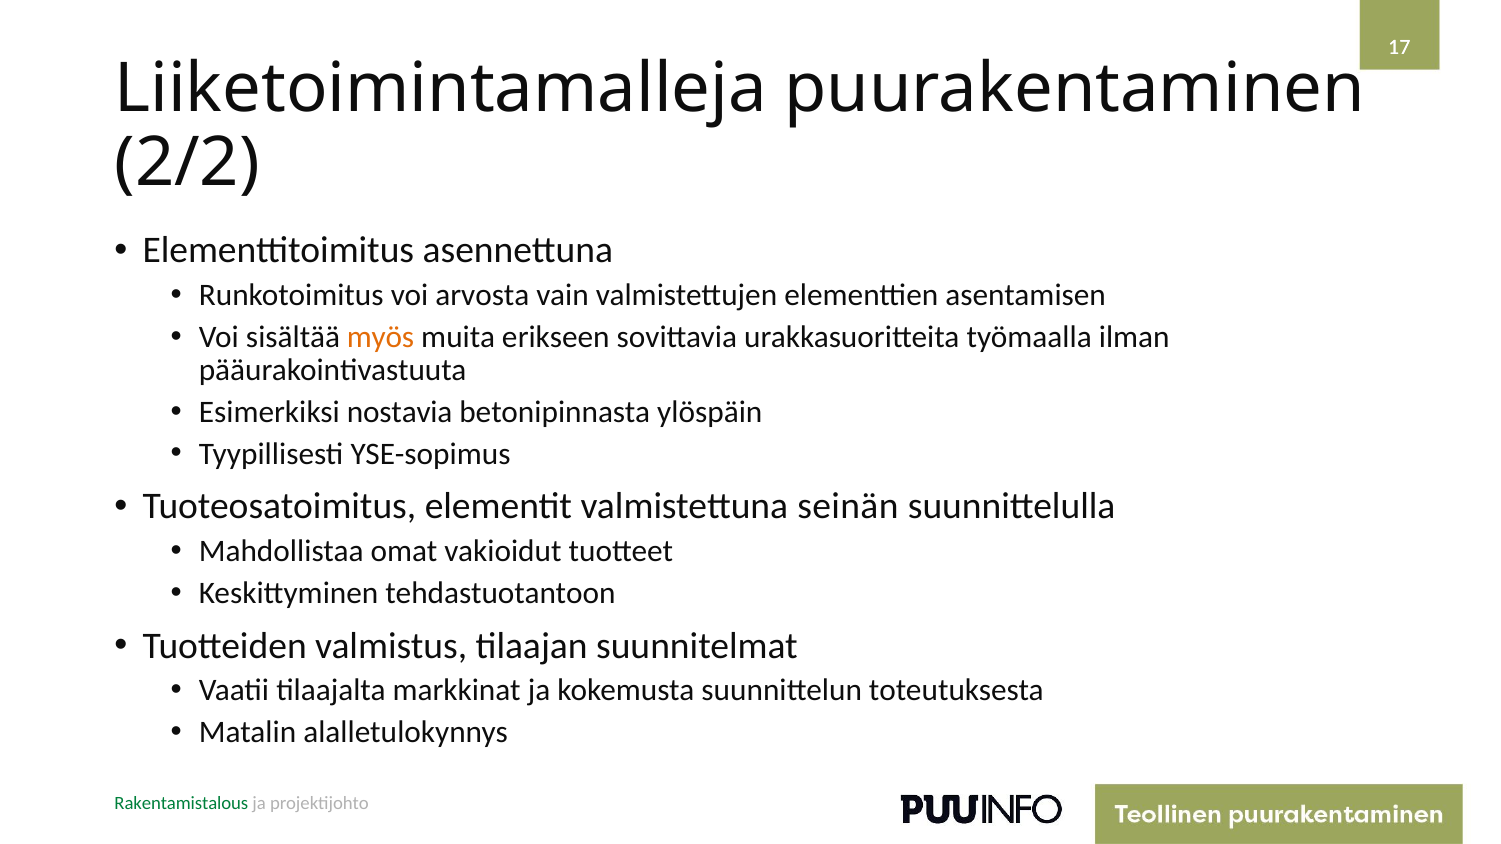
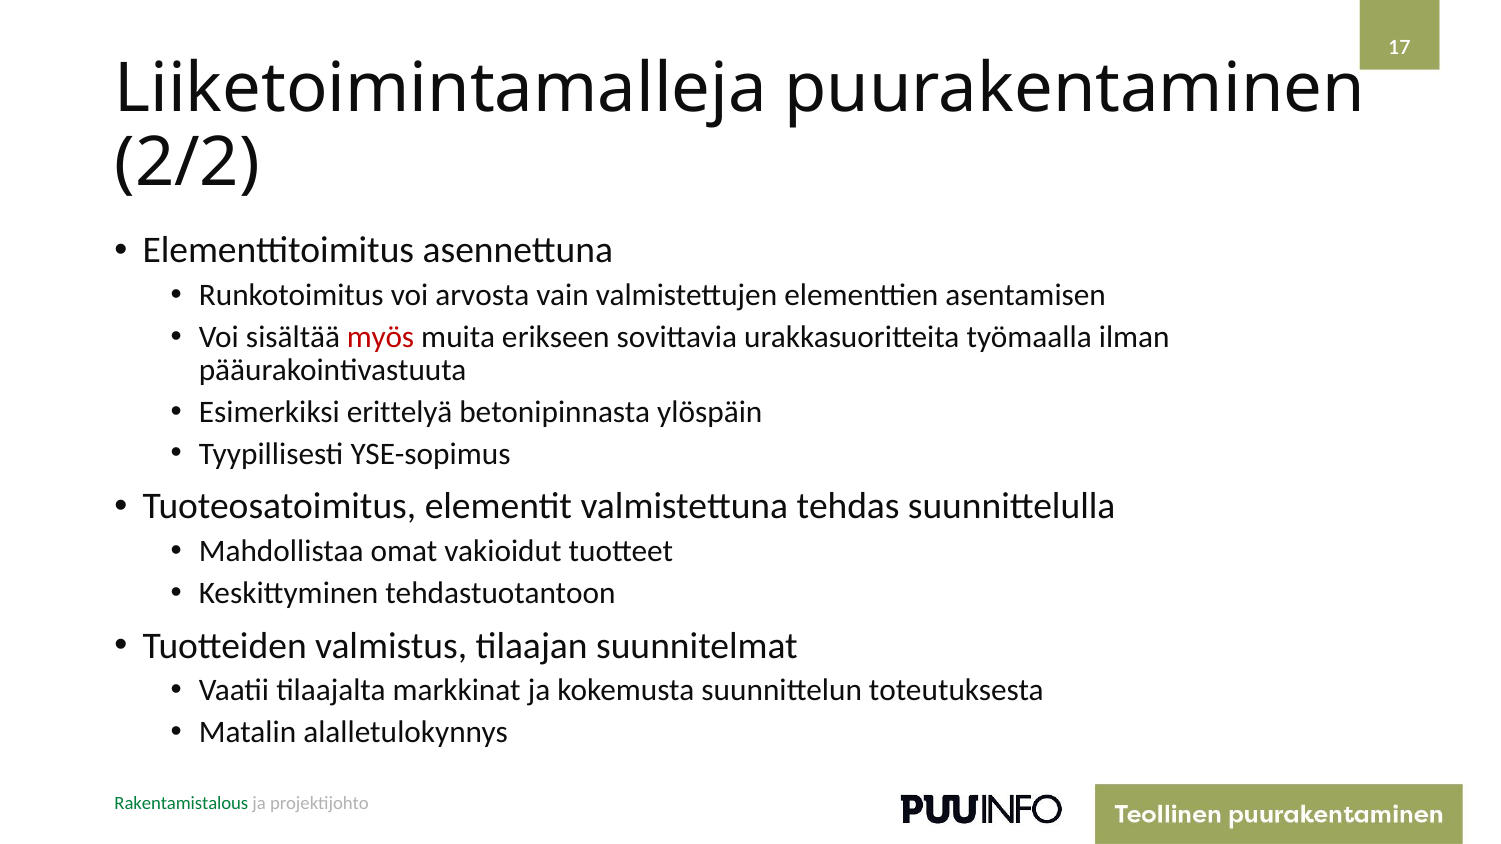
myös colour: orange -> red (381, 337)
nostavia: nostavia -> erittelyä (400, 412)
seinän: seinän -> tehdas (848, 507)
